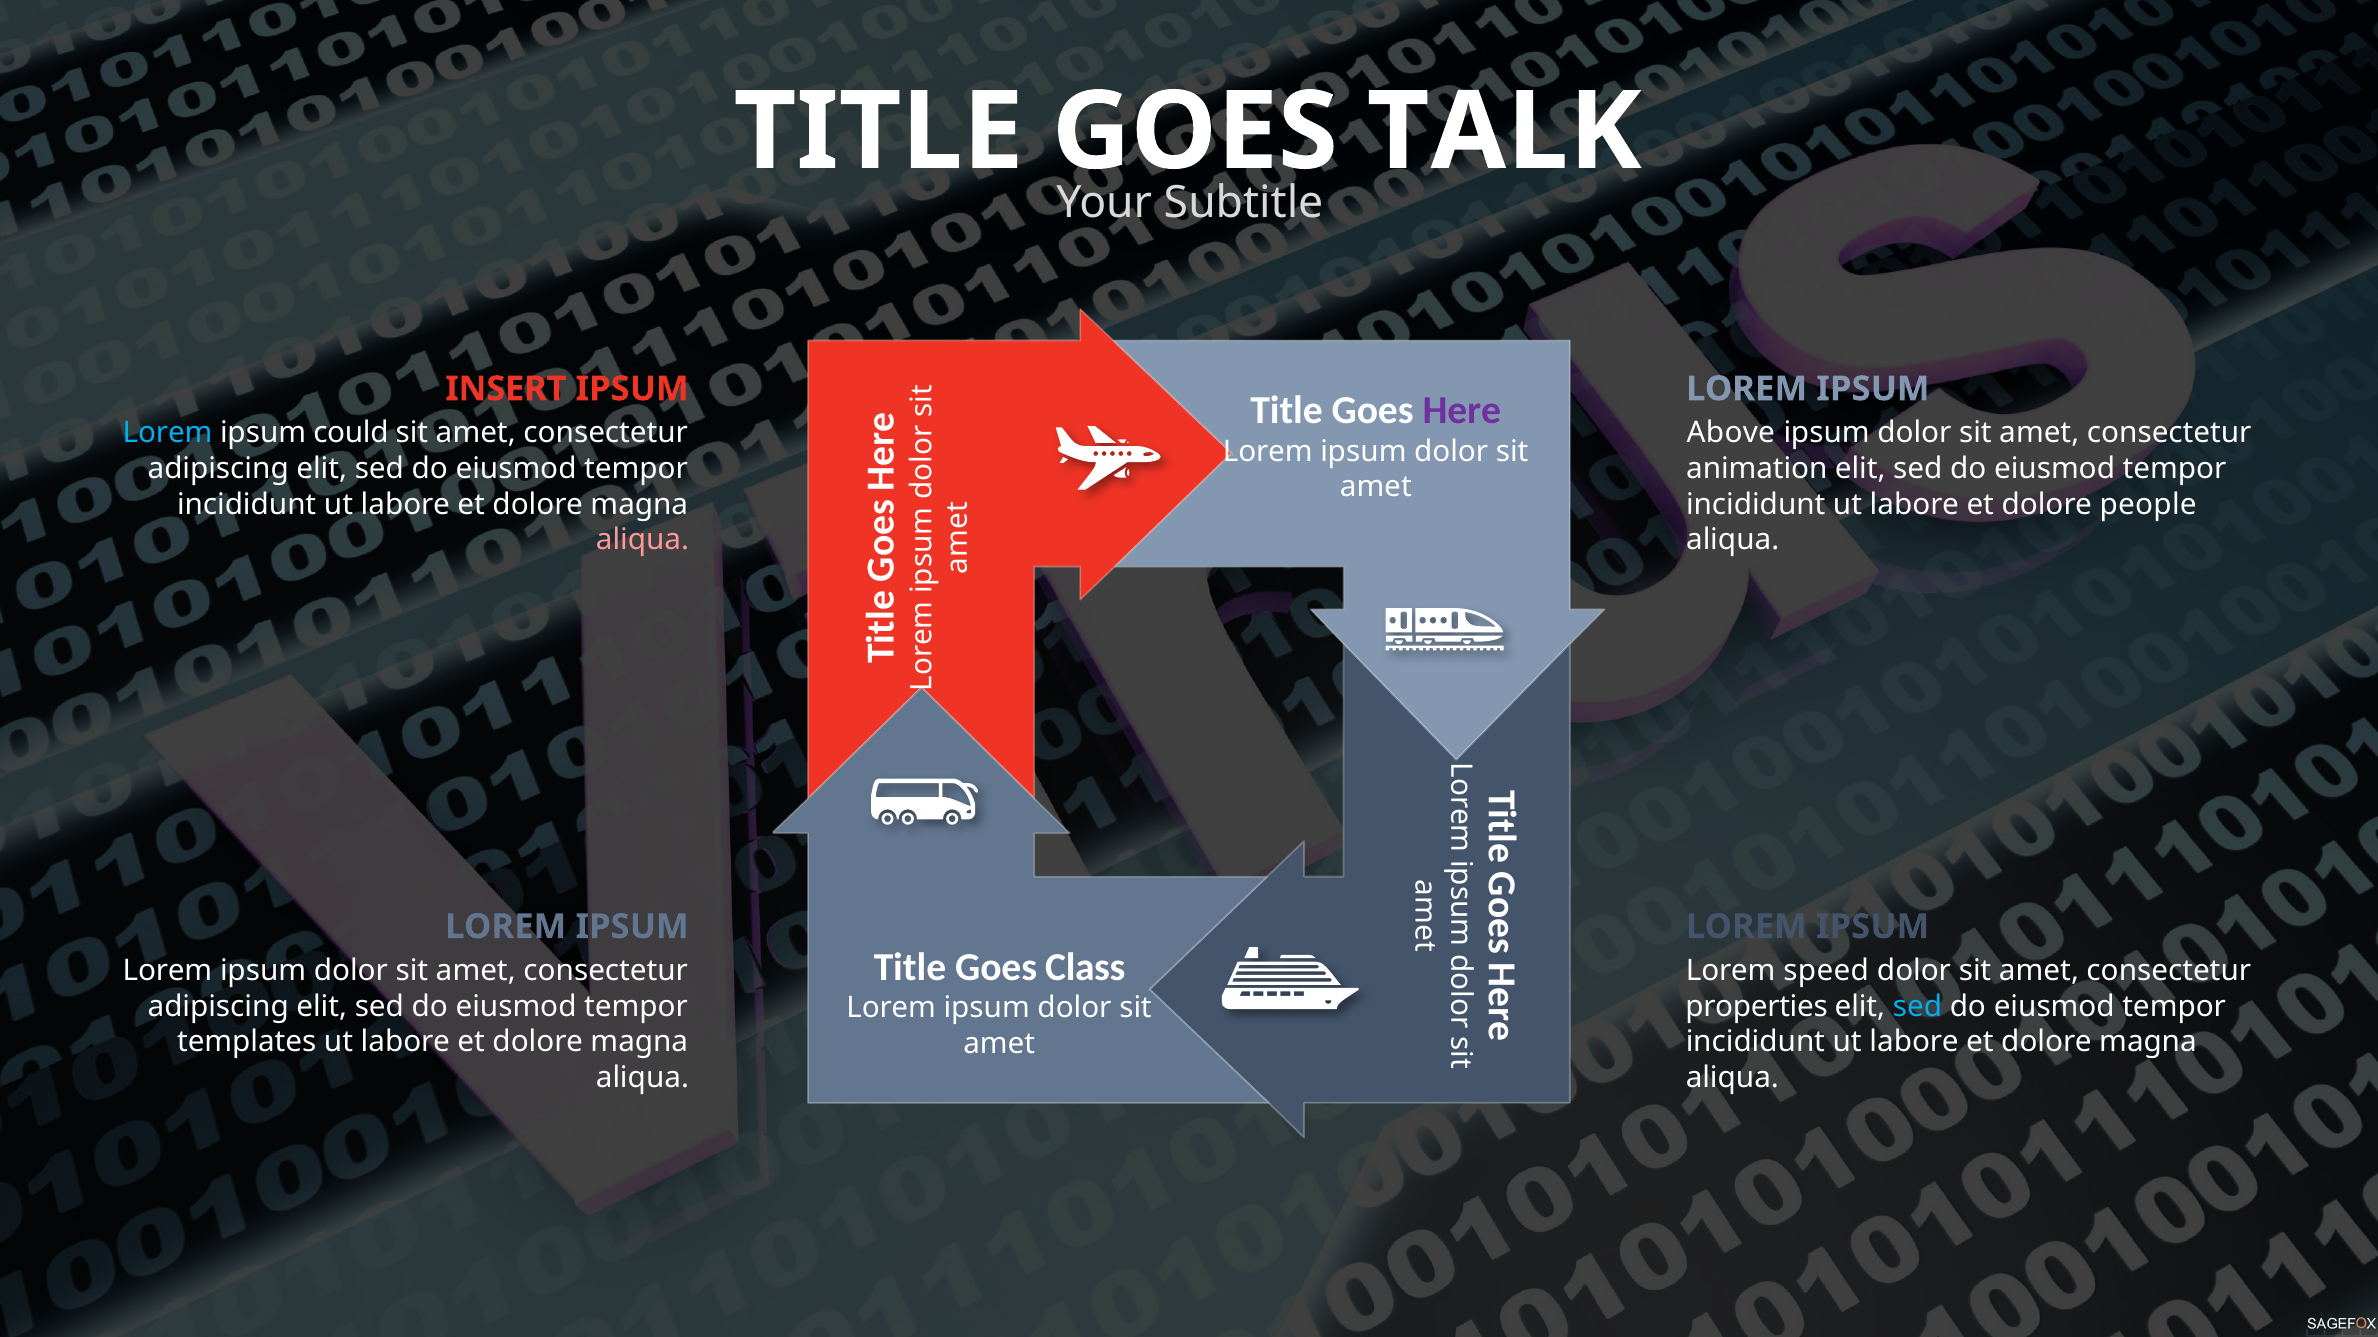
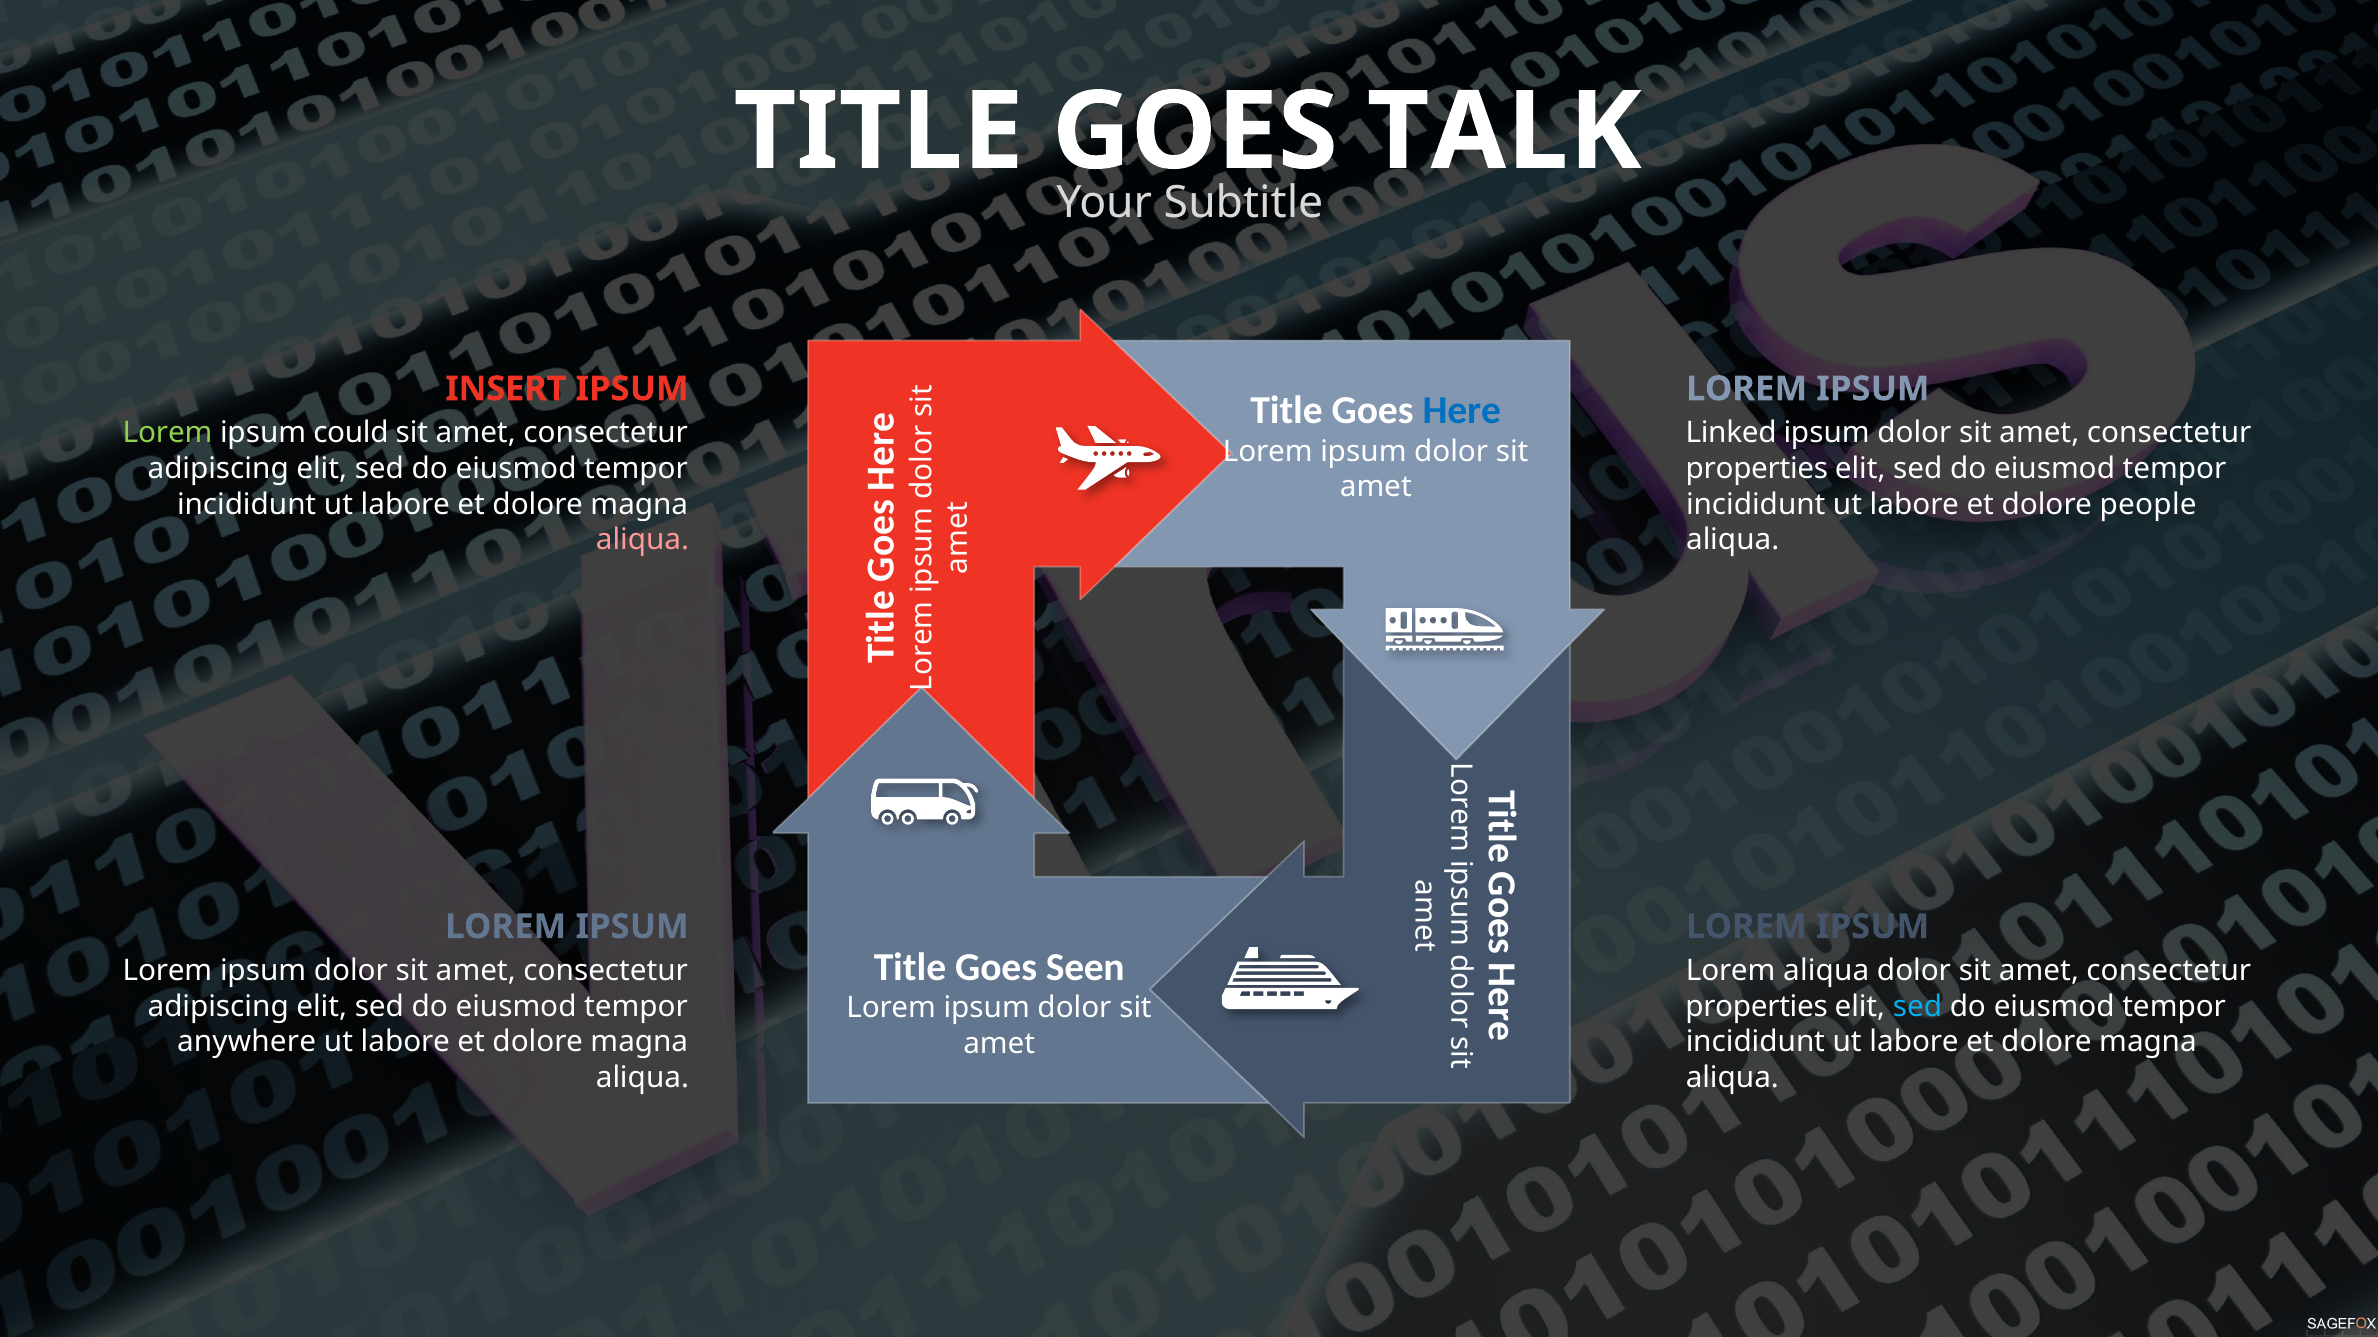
Here colour: purple -> blue (1462, 411)
Lorem colour: light blue -> light green (168, 433)
Above: Above -> Linked (1731, 433)
animation: animation -> properties (1757, 469)
Class: Class -> Seen (1085, 968)
Lorem speed: speed -> aliqua (1826, 971)
templates: templates -> anywhere (247, 1043)
